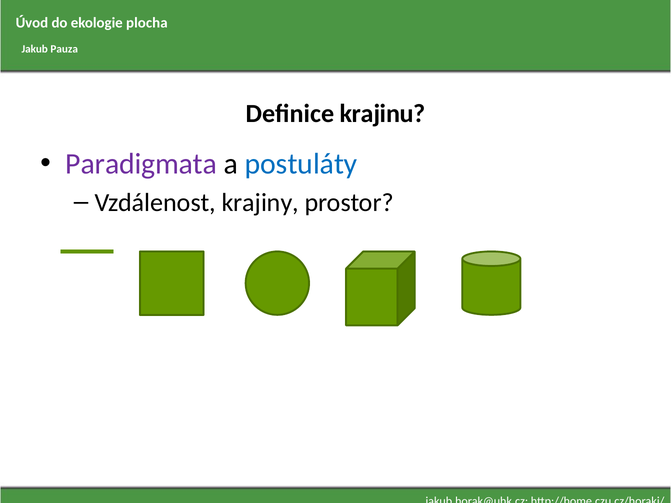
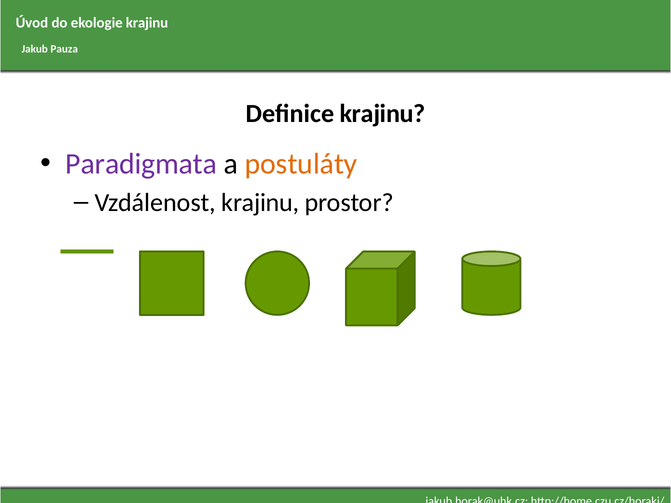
ekologie plocha: plocha -> krajinu (147, 23)
postuláty colour: blue -> orange (301, 164)
Vzdálenost krajiny: krajiny -> krajinu (260, 203)
